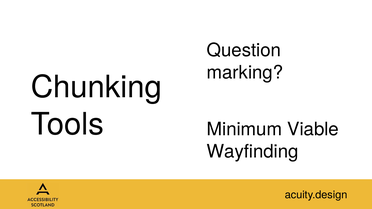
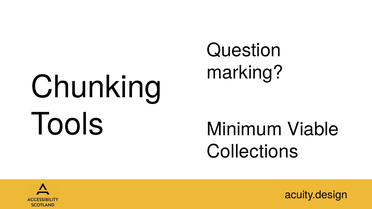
Wayfinding: Wayfinding -> Collections (253, 152)
